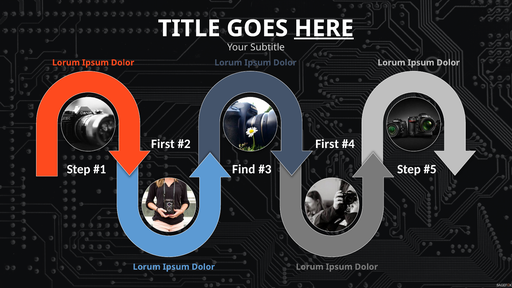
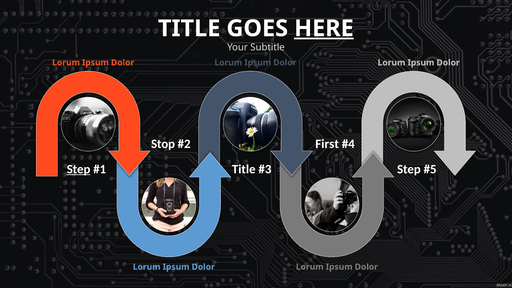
First: First -> Stop (163, 144)
Step underline: none -> present (79, 169)
Find: Find -> Title (244, 169)
